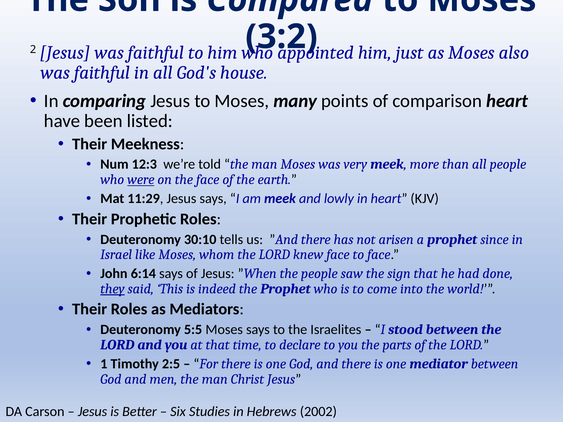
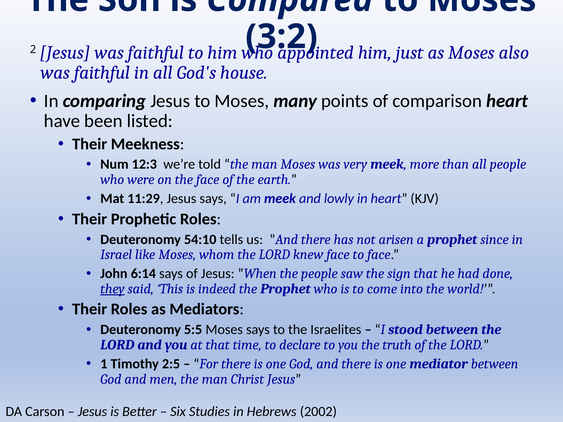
were underline: present -> none (141, 180)
30:10: 30:10 -> 54:10 (200, 240)
parts: parts -> truth (397, 345)
